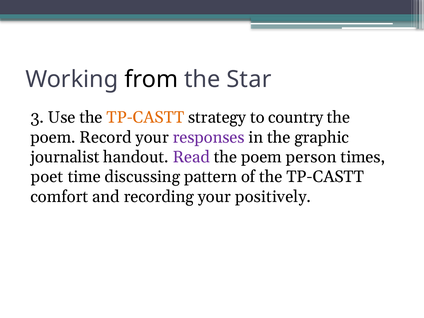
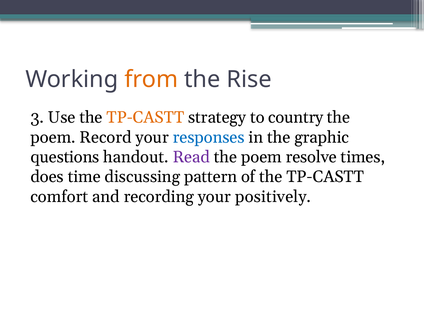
from colour: black -> orange (151, 79)
Star: Star -> Rise (249, 79)
responses colour: purple -> blue (209, 137)
journalist: journalist -> questions (65, 157)
person: person -> resolve (311, 157)
poet: poet -> does (47, 177)
